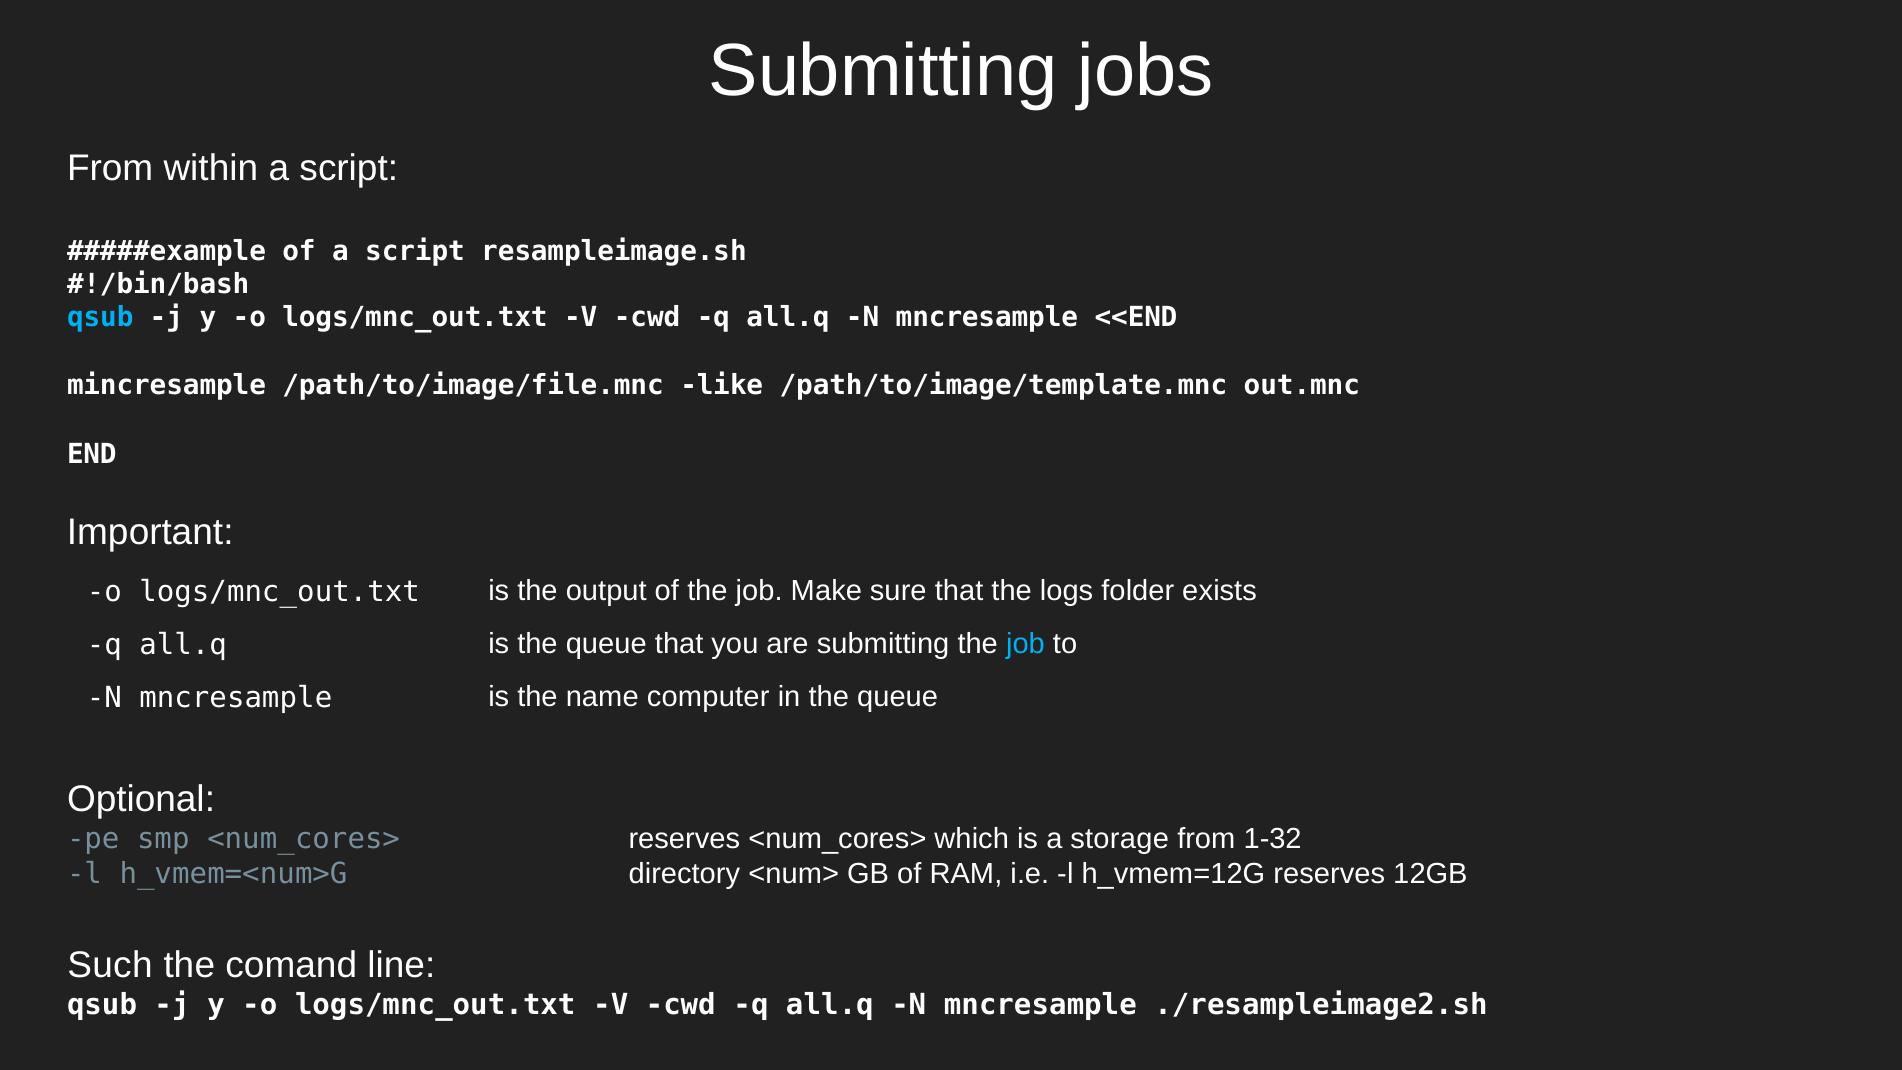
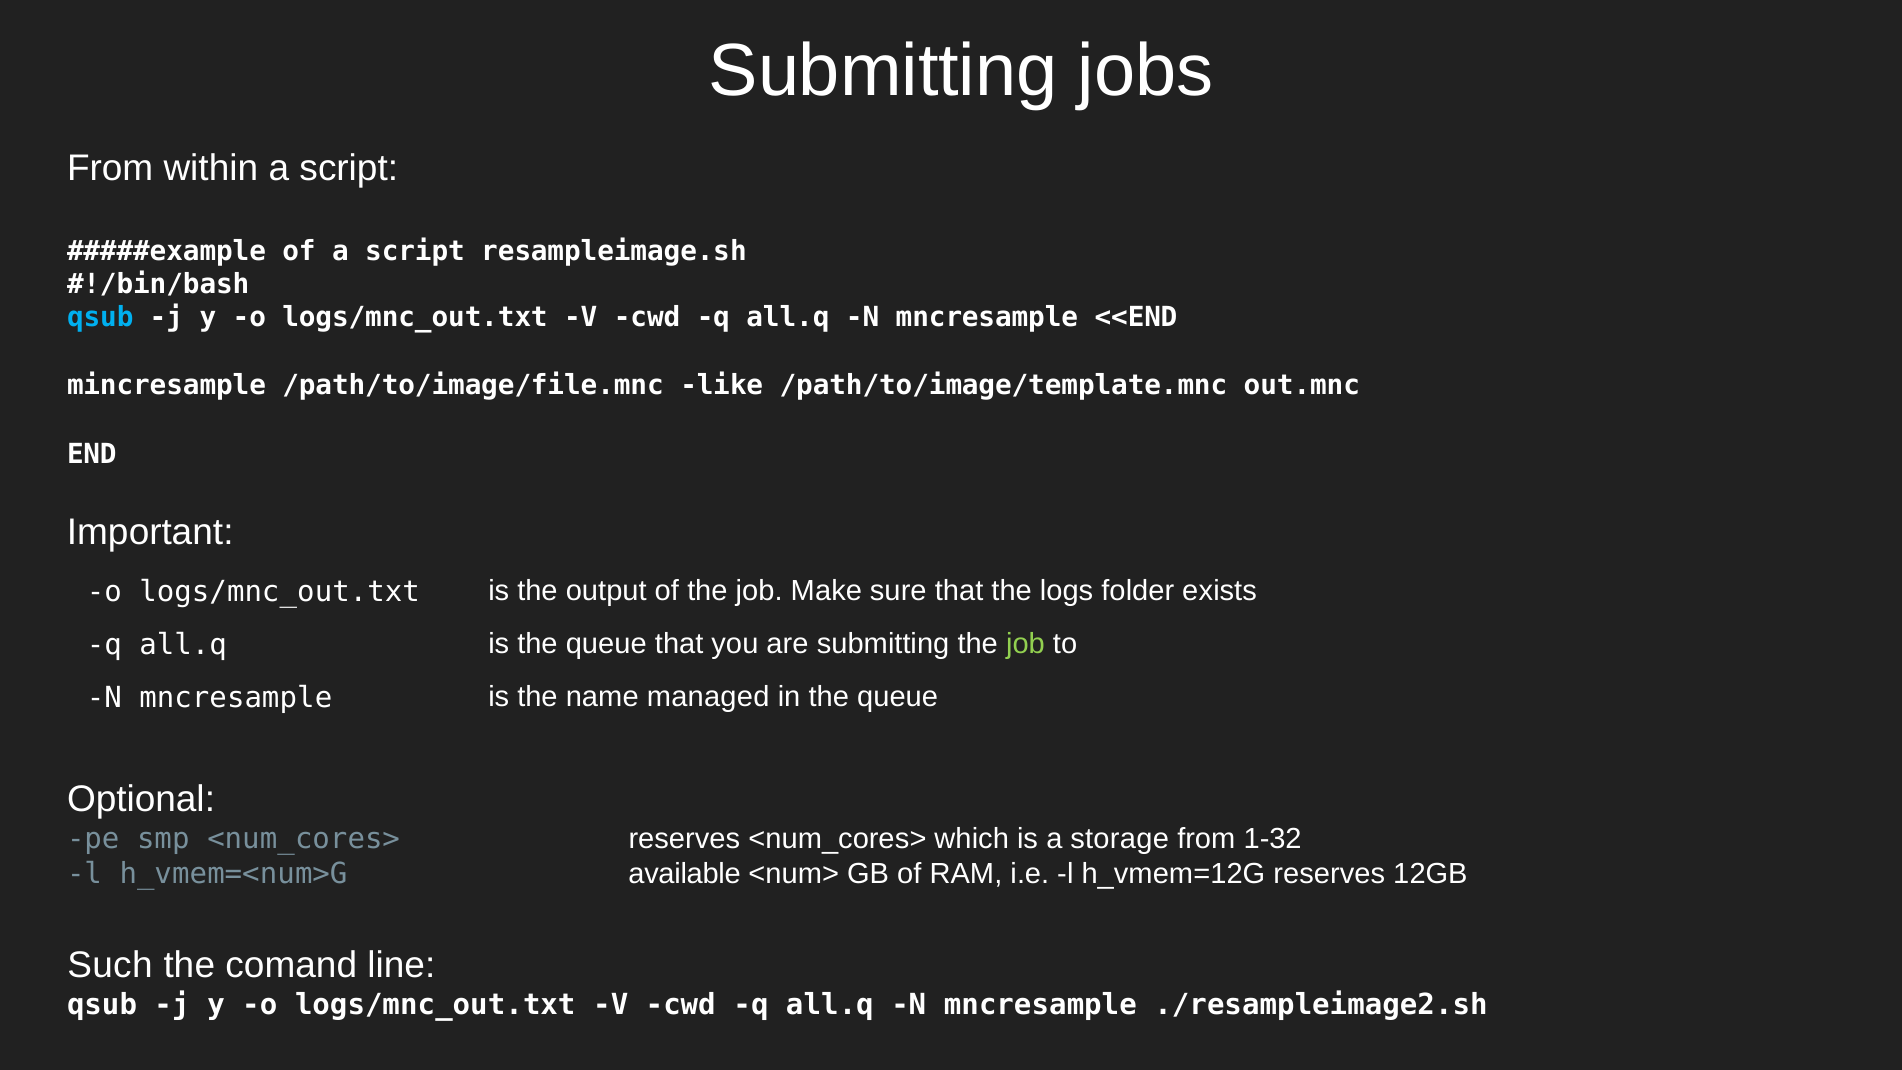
job colour: light blue -> light green (1025, 644)
computer: computer -> managed (708, 697)
directory: directory -> available (685, 873)
